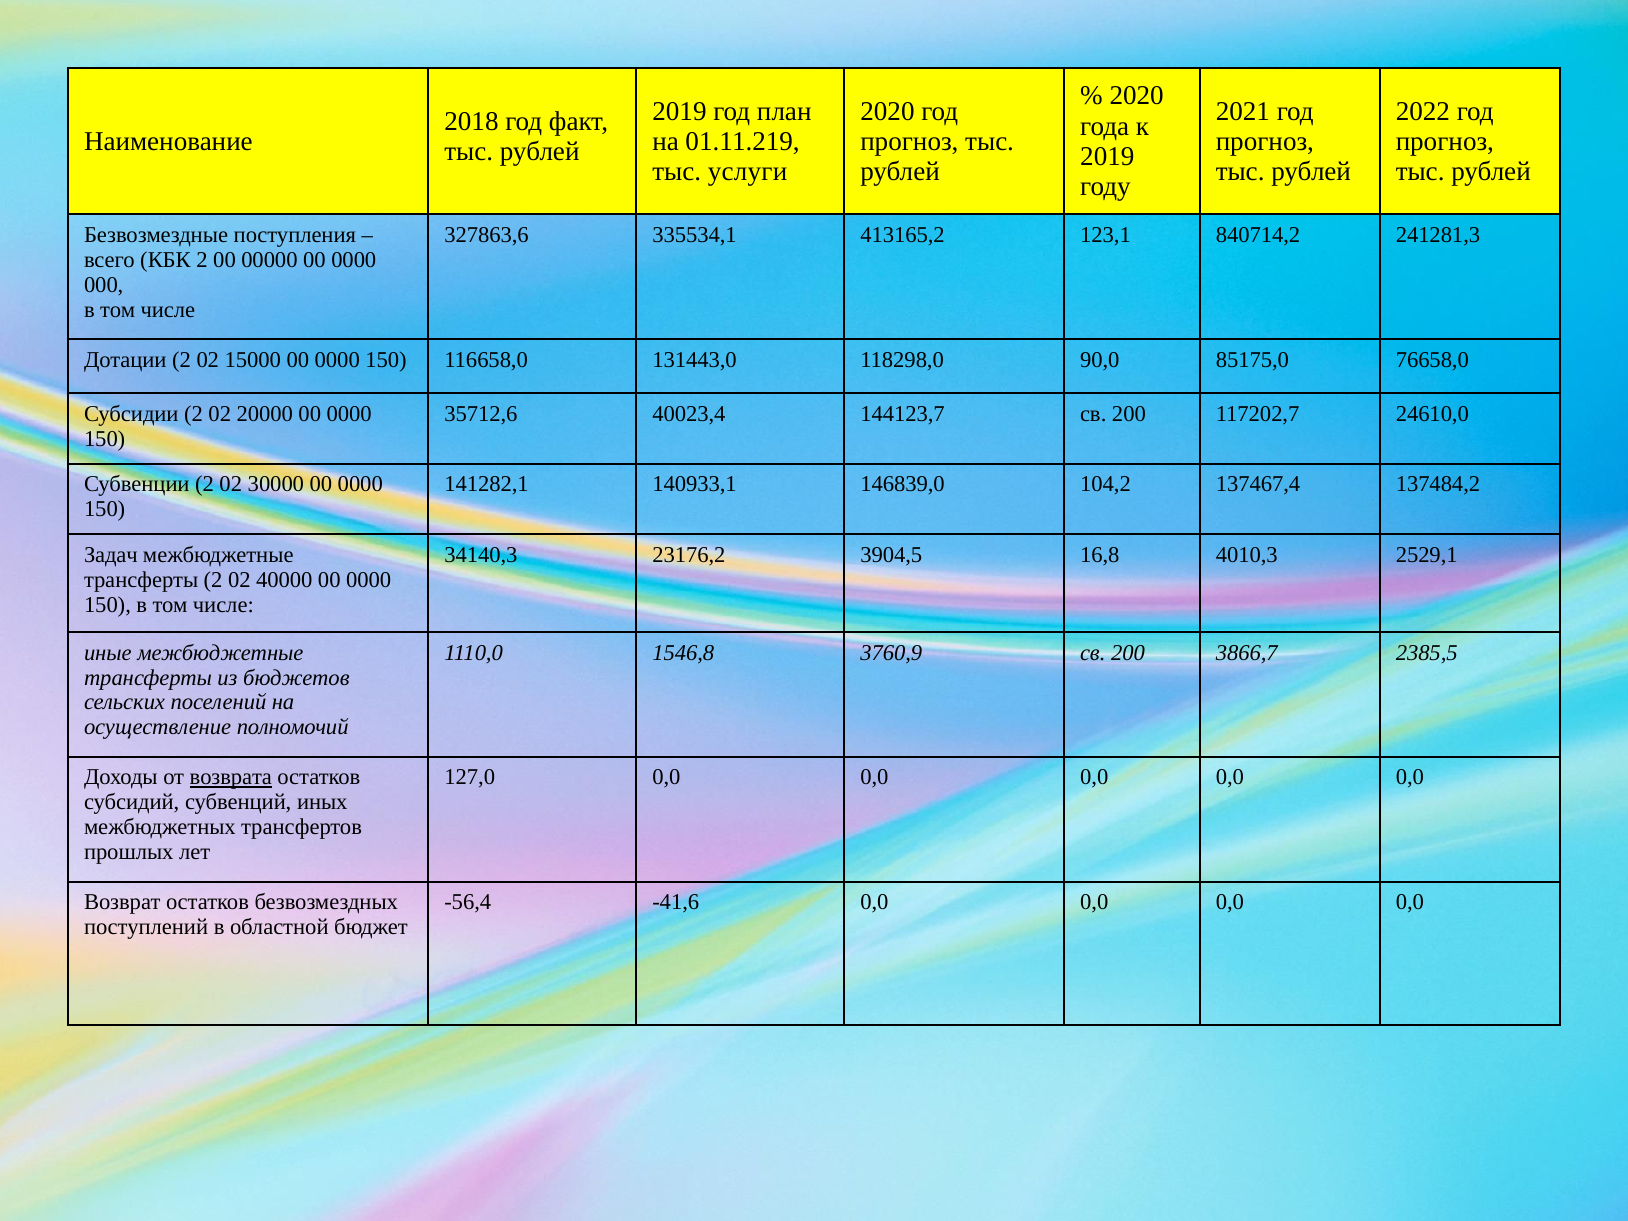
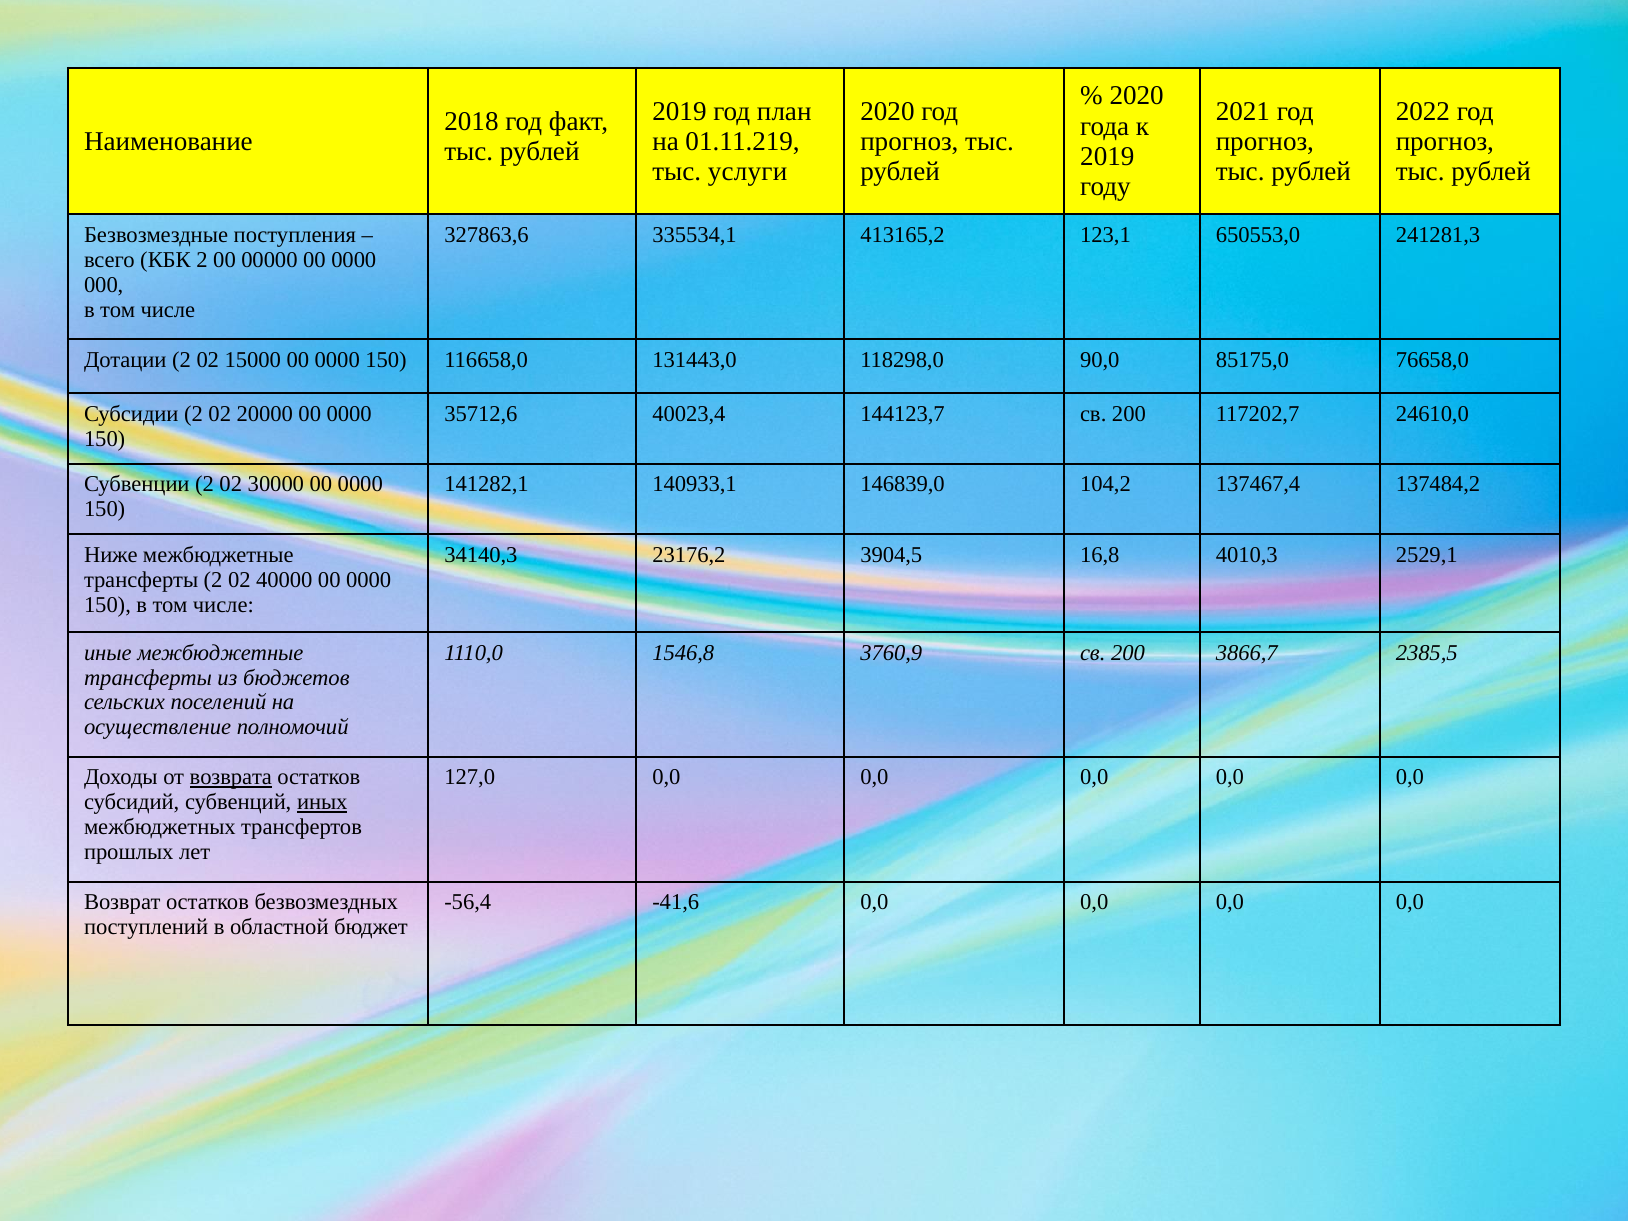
840714,2: 840714,2 -> 650553,0 (1258, 235)
Задач: Задач -> Ниже (111, 555)
иных underline: none -> present (322, 802)
